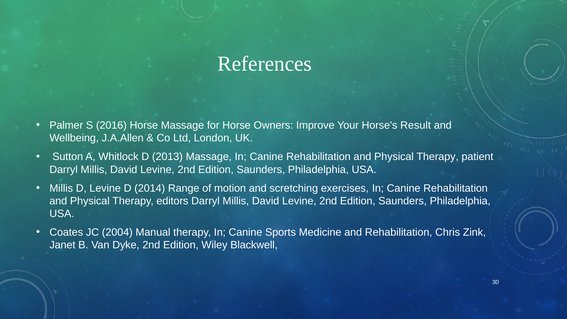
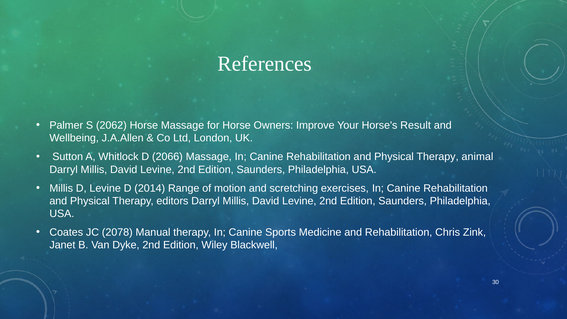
2016: 2016 -> 2062 (111, 125)
2013: 2013 -> 2066 (167, 157)
patient: patient -> animal (477, 157)
2004: 2004 -> 2078 (117, 232)
